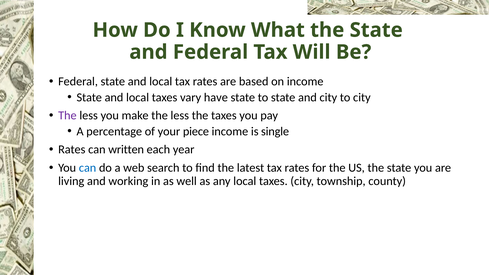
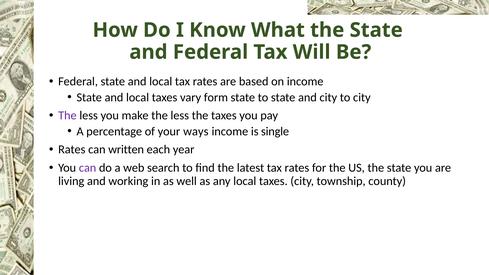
have: have -> form (216, 97)
piece: piece -> ways (196, 131)
can colour: blue -> purple (88, 168)
